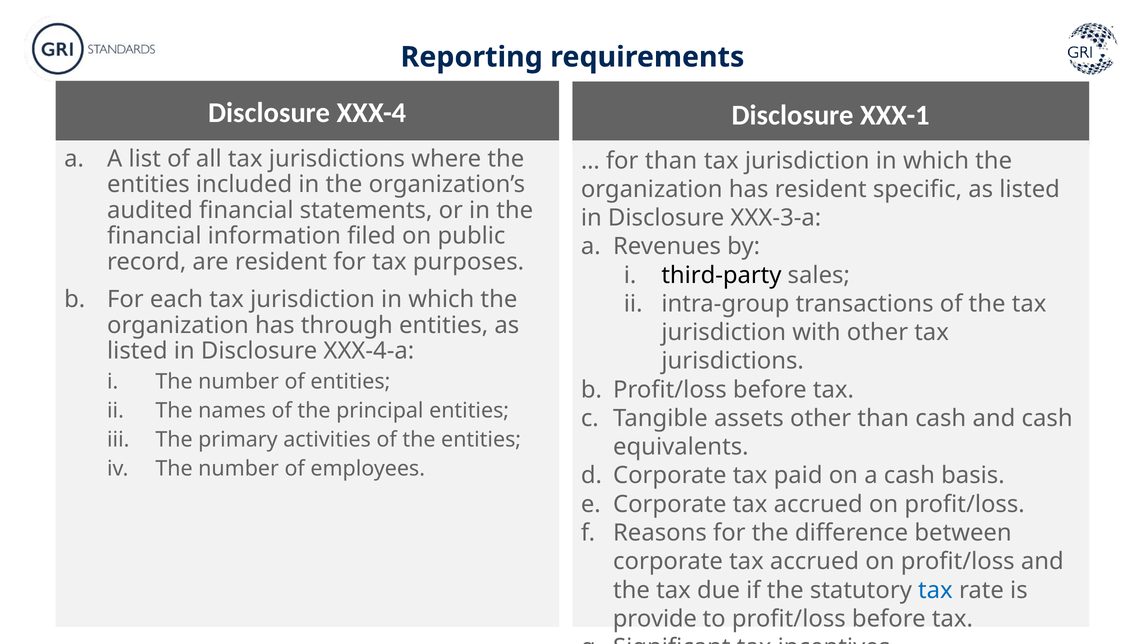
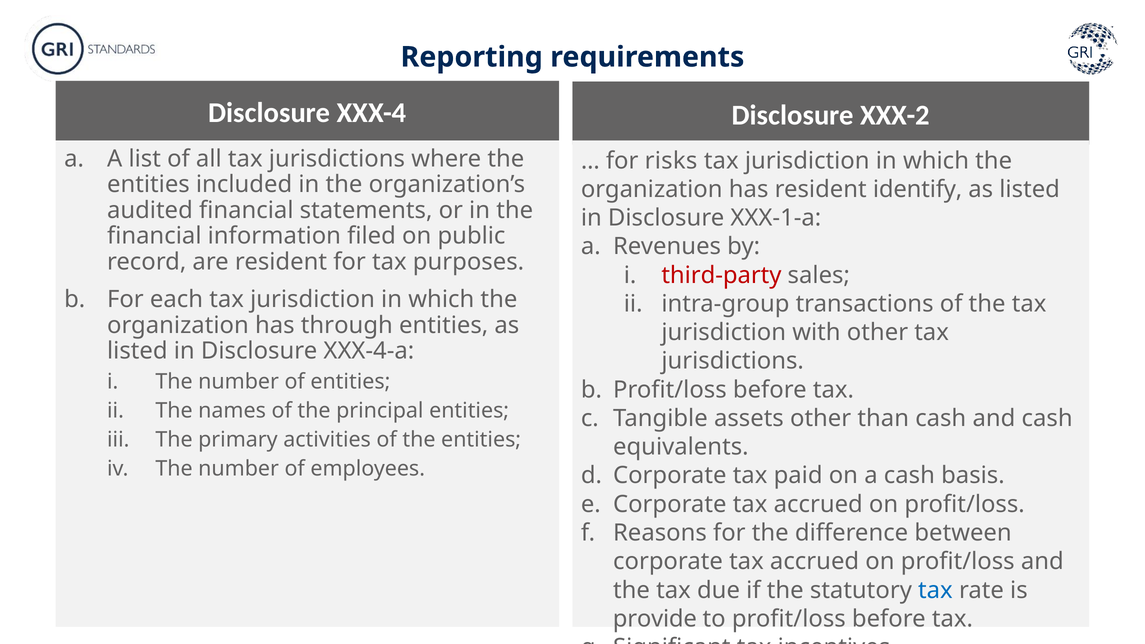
XXX-1: XXX-1 -> XXX-2 (895, 115)
for than: than -> risks (671, 161)
specific: specific -> identify (918, 189)
XXX-3-a: XXX-3-a -> XXX-1-a (776, 218)
third-party colour: black -> red (721, 275)
